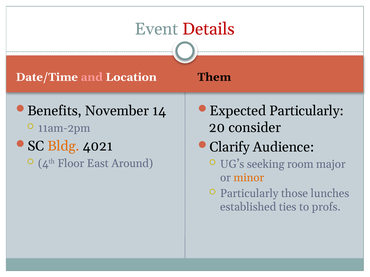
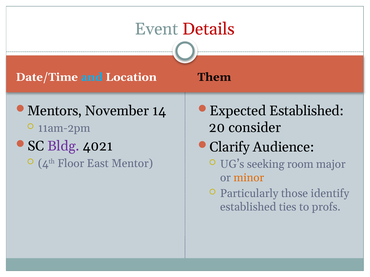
and colour: pink -> light blue (92, 77)
Benefits: Benefits -> Mentors (55, 111)
Expected Particularly: Particularly -> Established (307, 111)
Bldg colour: orange -> purple (64, 146)
Around: Around -> Mentor (132, 164)
lunches: lunches -> identify (330, 194)
